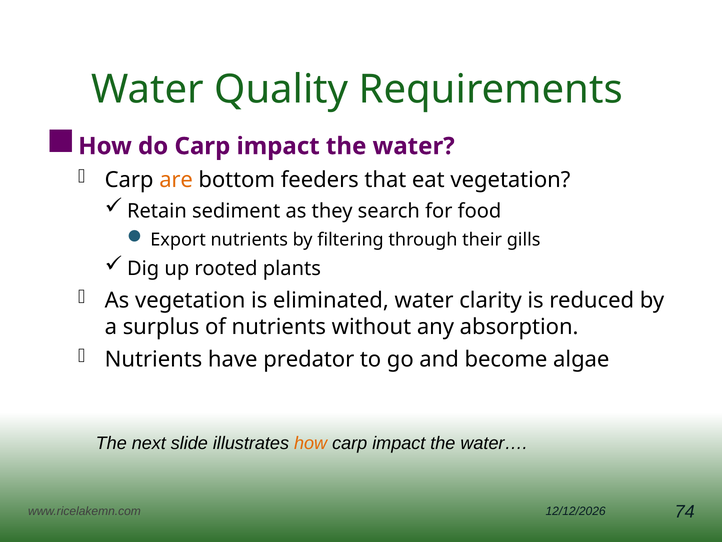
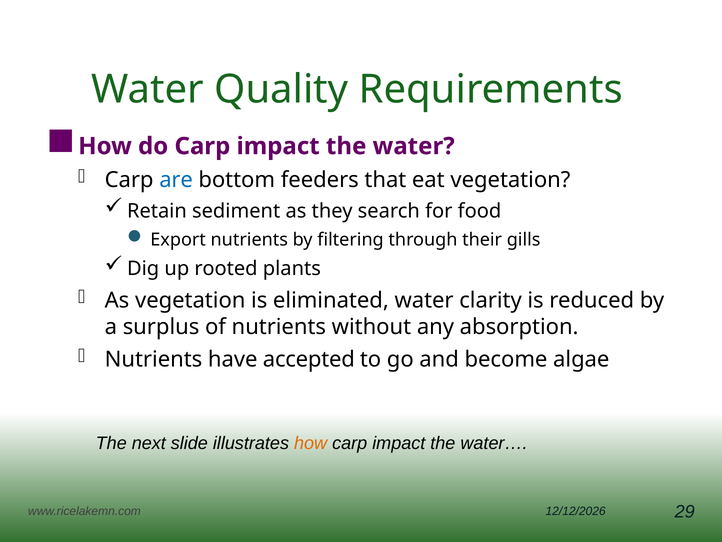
are colour: orange -> blue (176, 180)
predator: predator -> accepted (309, 359)
74: 74 -> 29 (685, 511)
